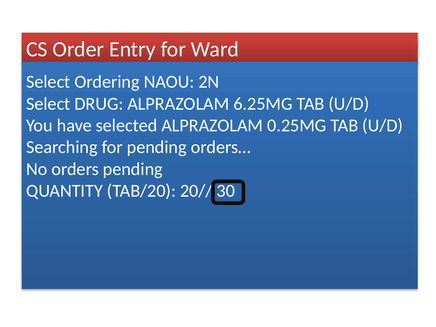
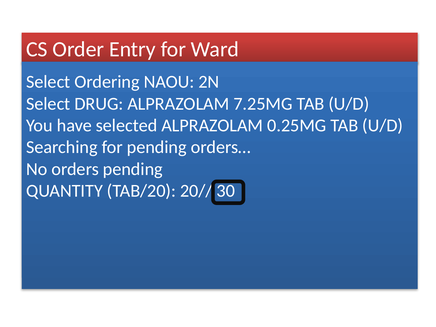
6.25MG: 6.25MG -> 7.25MG (263, 104)
